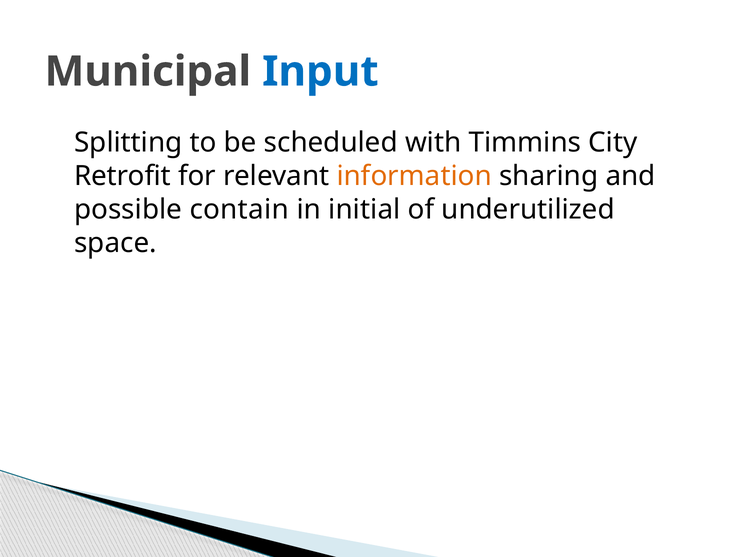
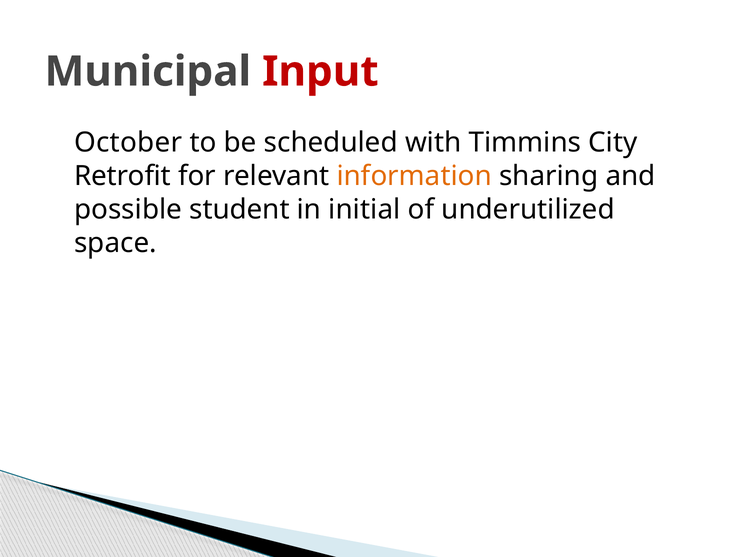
Input colour: blue -> red (320, 72)
Splitting: Splitting -> October (128, 143)
contain: contain -> student (239, 210)
